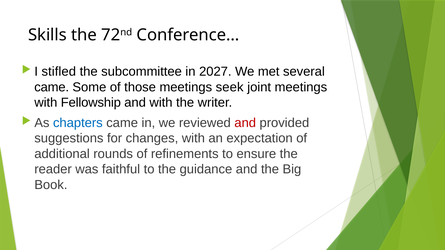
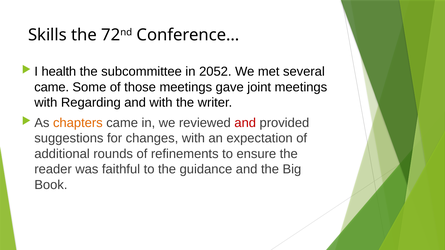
stifled: stifled -> health (59, 72)
2027: 2027 -> 2052 (215, 72)
seek: seek -> gave (230, 87)
Fellowship: Fellowship -> Regarding (91, 103)
chapters colour: blue -> orange (78, 123)
